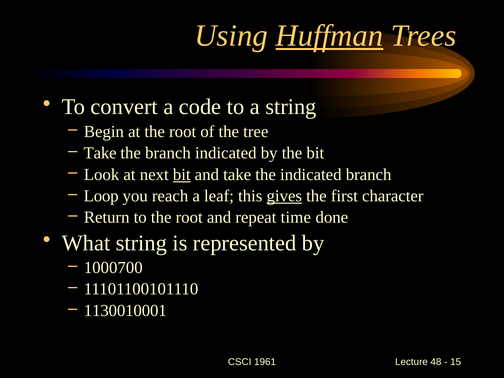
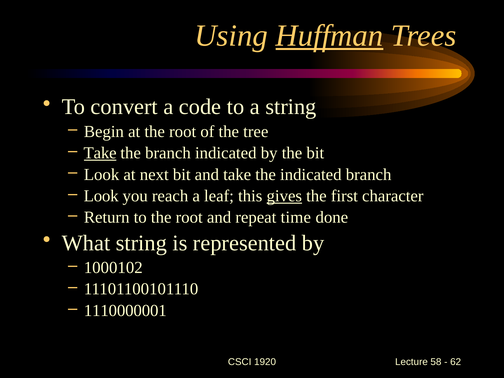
Take underline: none -> present (100, 153)
bit underline: present -> none (182, 174)
Loop: Loop -> Look (101, 196)
1000700: 1000700 -> 1000102 (113, 268)
1130010001: 1130010001 -> 1110000001 (125, 311)
1961: 1961 -> 1920 (265, 362)
48: 48 -> 58 (436, 362)
15: 15 -> 62 (456, 362)
